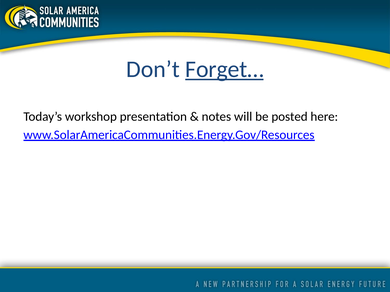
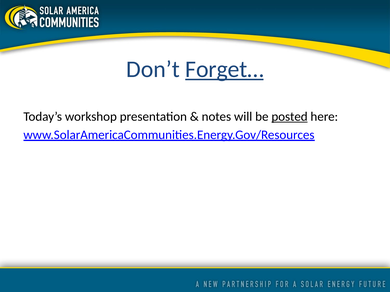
posted underline: none -> present (290, 117)
